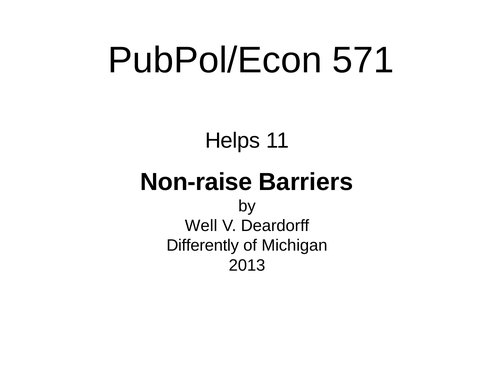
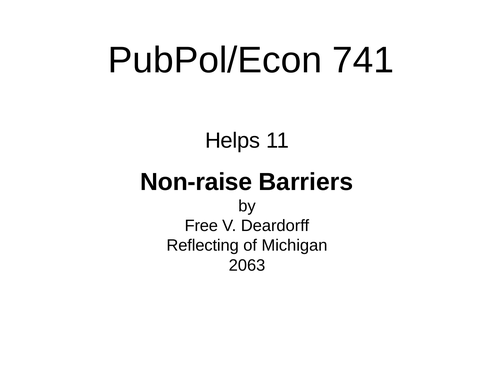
571: 571 -> 741 (363, 60)
Well: Well -> Free (201, 226)
Differently: Differently -> Reflecting (203, 246)
2013: 2013 -> 2063 (247, 266)
